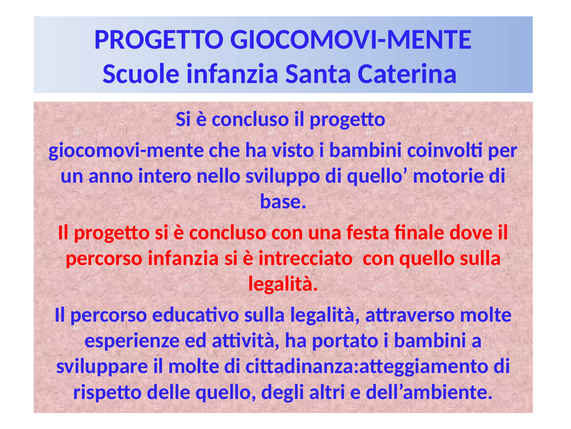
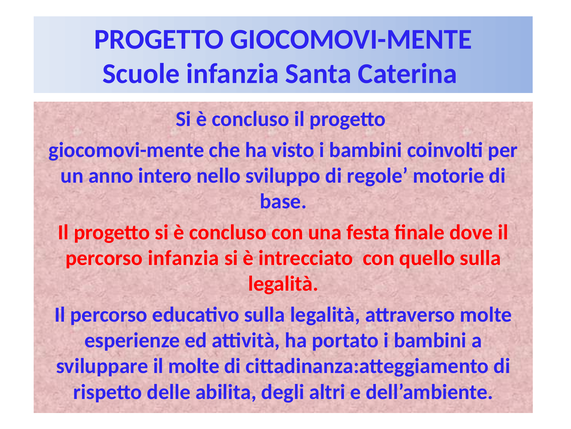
di quello: quello -> regole (377, 175)
delle quello: quello -> abilita (226, 391)
